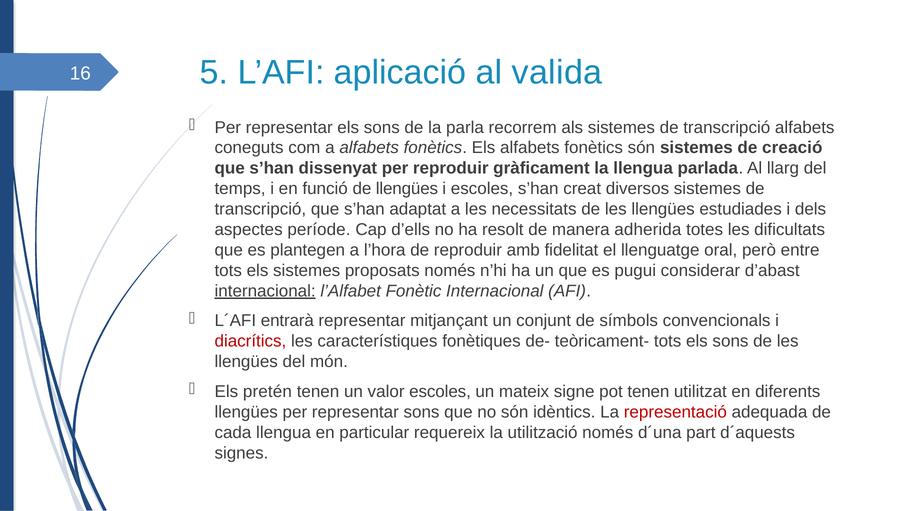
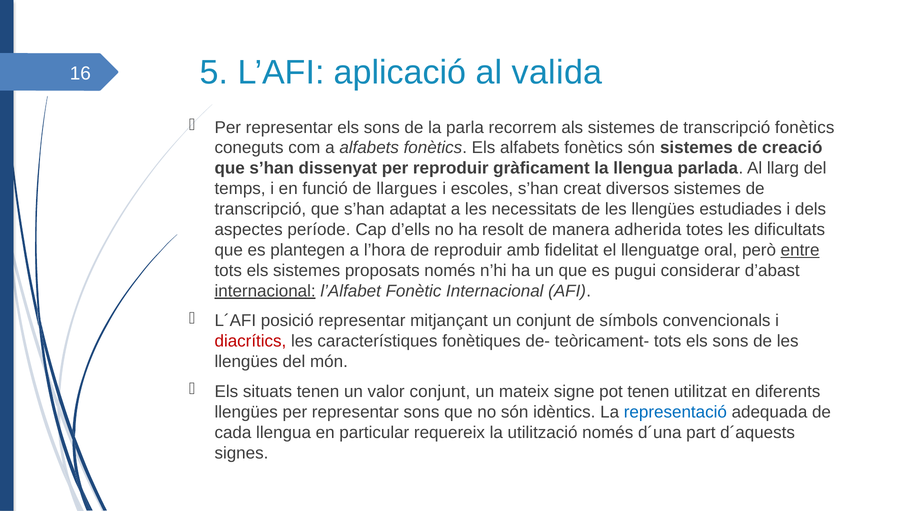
transcripció alfabets: alfabets -> fonètics (805, 127)
de llengües: llengües -> llargues (407, 189)
entre underline: none -> present (800, 250)
entrarà: entrarà -> posició (287, 321)
pretén: pretén -> situats (267, 391)
valor escoles: escoles -> conjunt (440, 391)
representació colour: red -> blue (675, 412)
